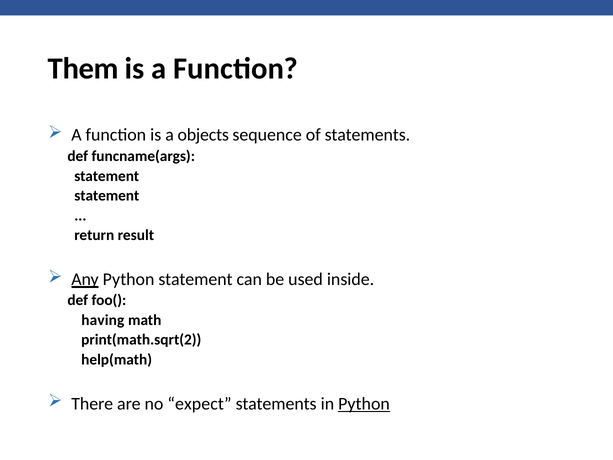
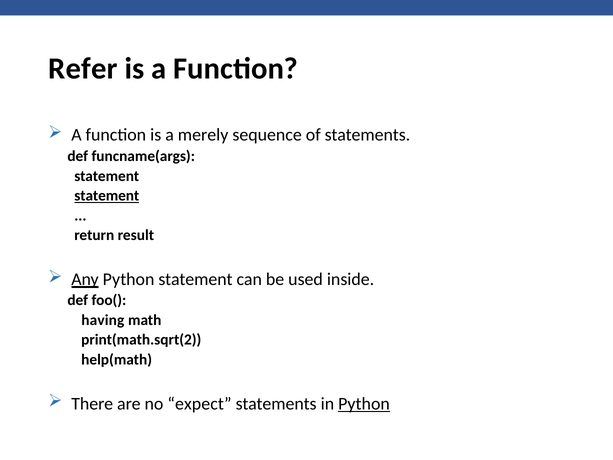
Them: Them -> Refer (83, 69)
objects: objects -> merely (203, 135)
statement underline: none -> present (107, 196)
